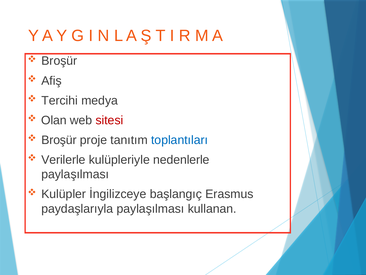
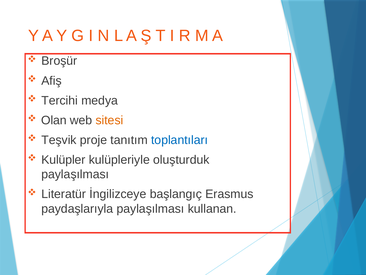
sitesi colour: red -> orange (109, 120)
Broşür: Broşür -> Teşvik (59, 140)
Verilerle: Verilerle -> Kulüpler (63, 159)
nedenlerle: nedenlerle -> oluşturduk (181, 159)
Kulüpler: Kulüpler -> Literatür (64, 194)
